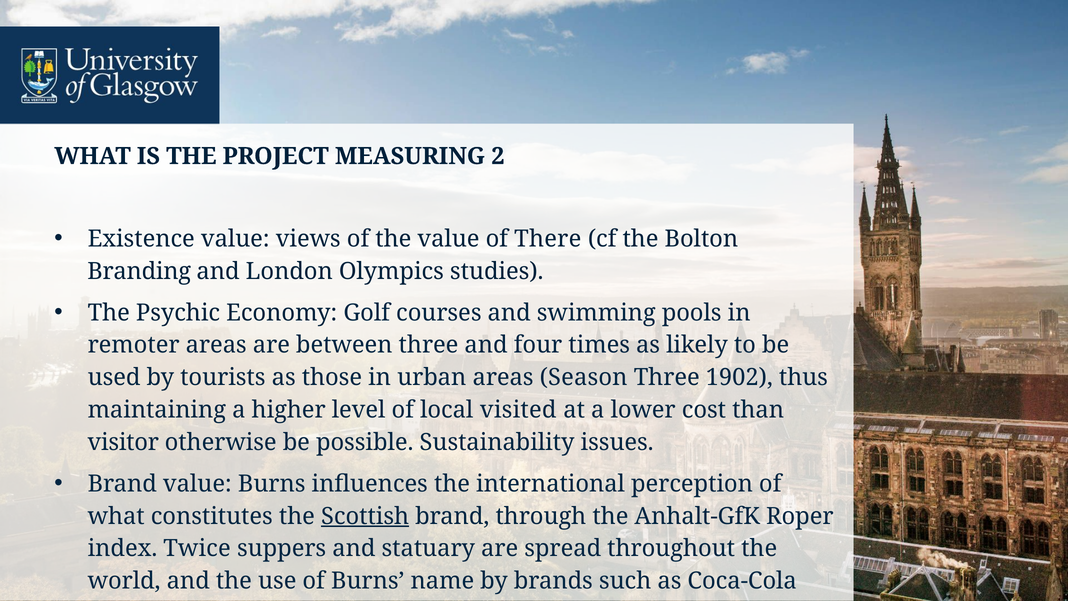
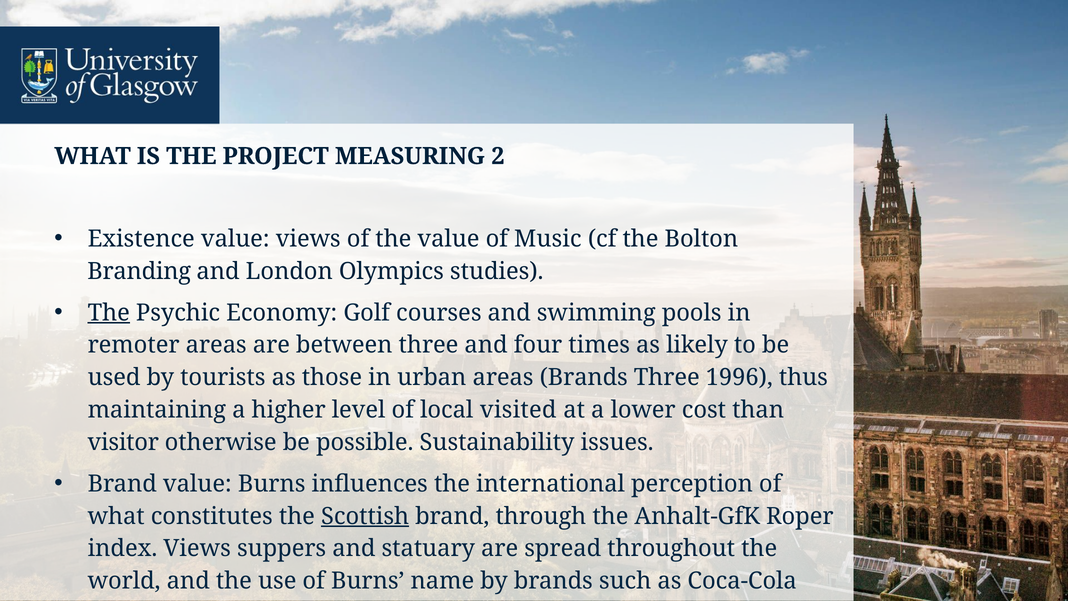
There: There -> Music (548, 239)
The underline: none -> present (109, 313)
areas Season: Season -> Brands (584, 377)
1902: 1902 -> 1996 (739, 377)
index Twice: Twice -> Views (197, 548)
